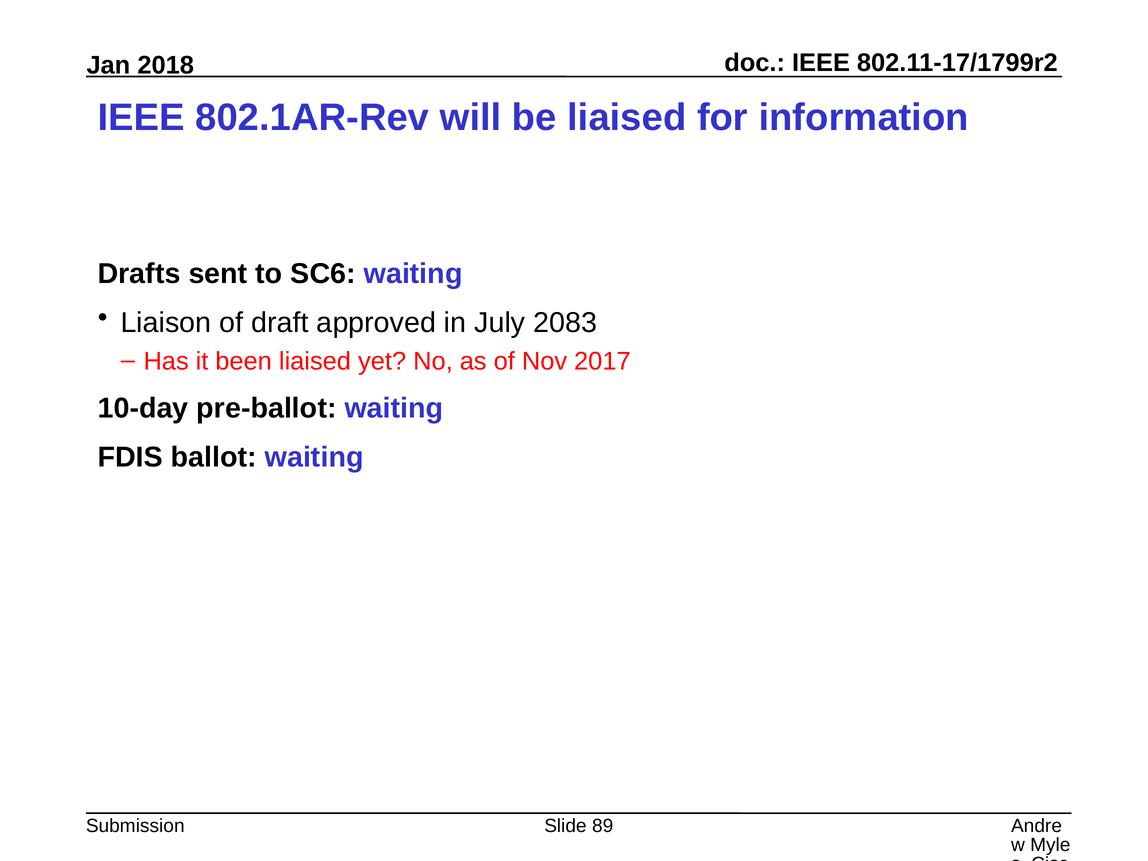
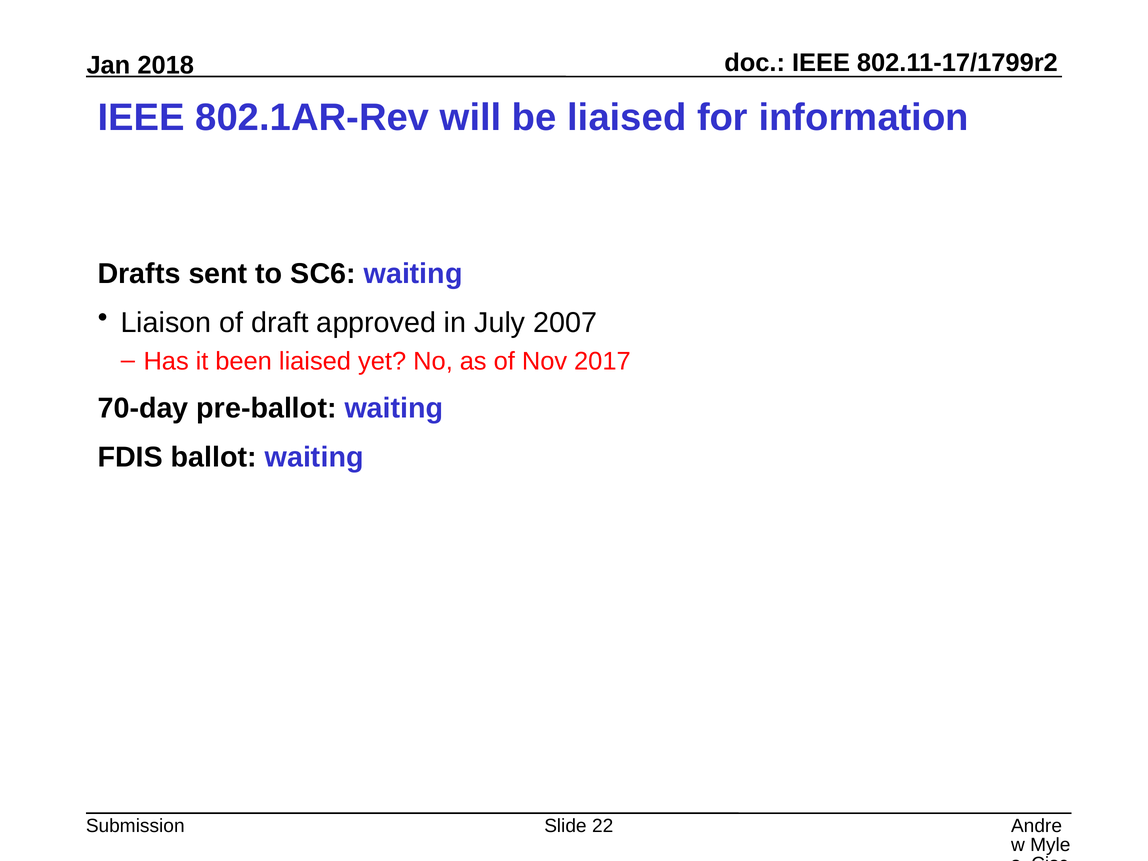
2083: 2083 -> 2007 (565, 323)
10-day: 10-day -> 70-day (143, 408)
89: 89 -> 22 (603, 826)
